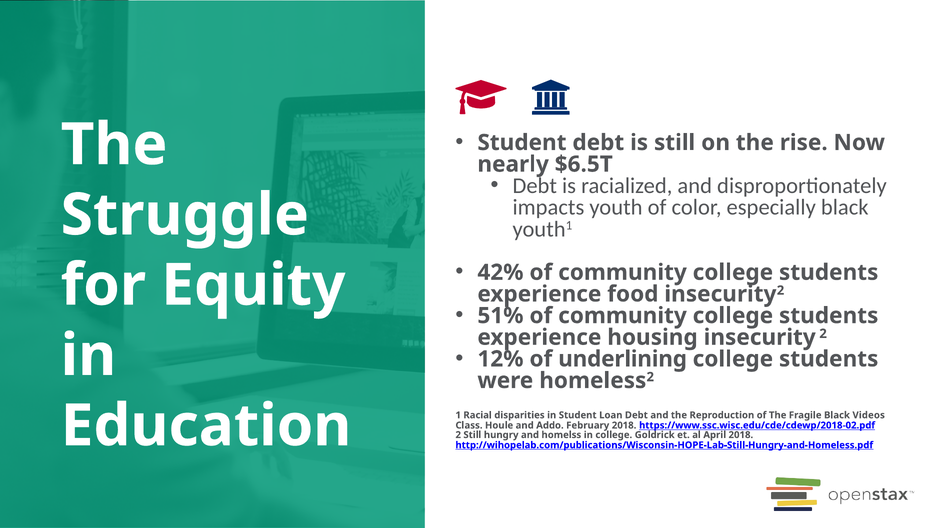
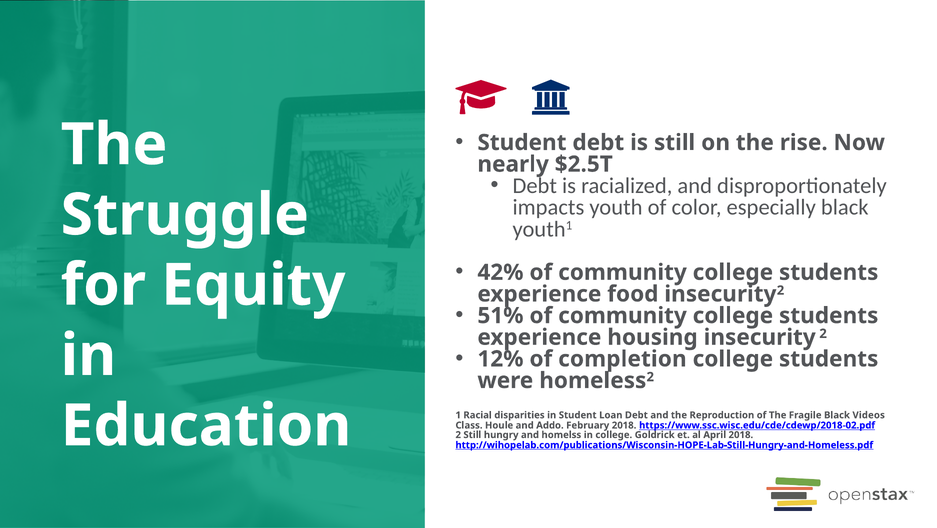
$6.5T: $6.5T -> $2.5T (584, 164)
underlining: underlining -> completion (622, 359)
